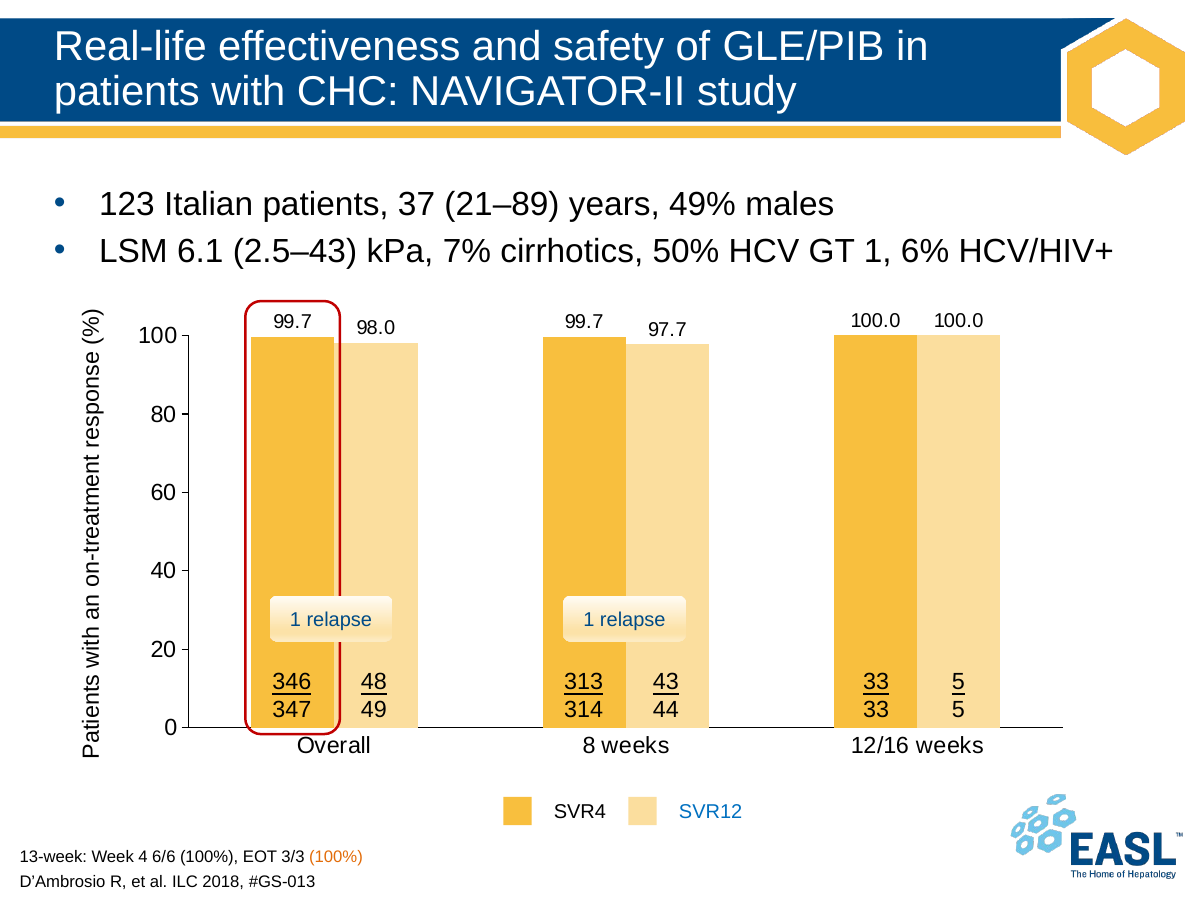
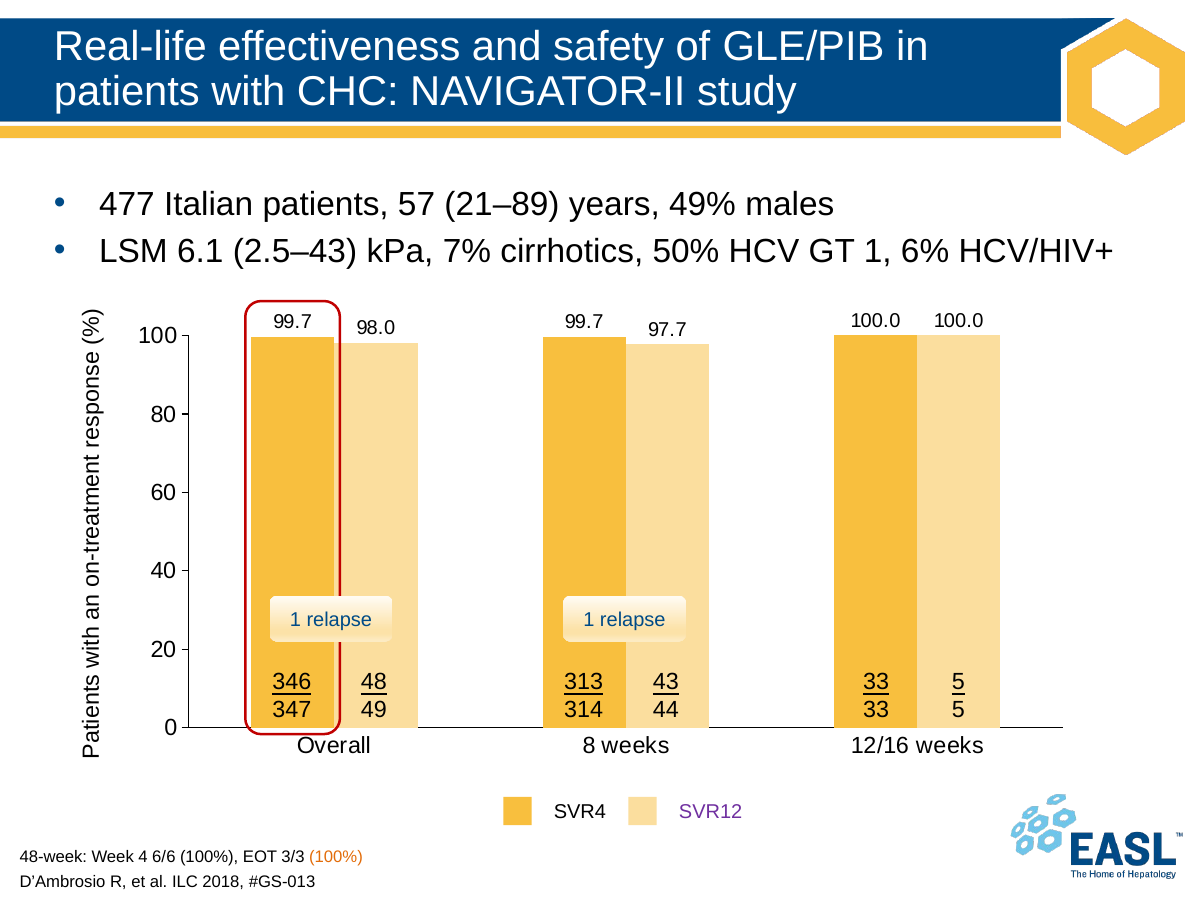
123: 123 -> 477 (127, 205)
37: 37 -> 57 (417, 205)
SVR12 colour: blue -> purple (711, 812)
13-week: 13-week -> 48-week (53, 858)
